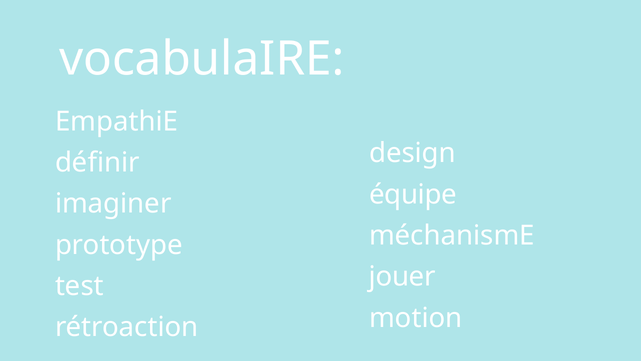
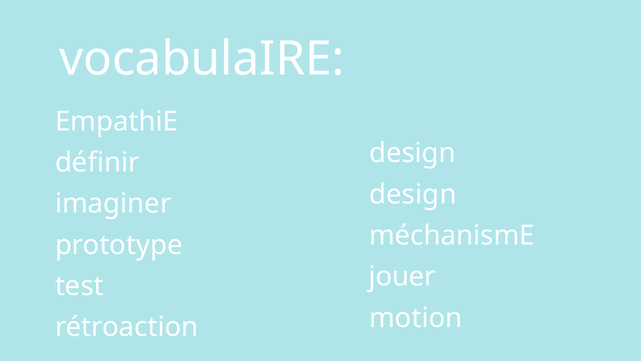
équipe: équipe -> design (413, 194)
